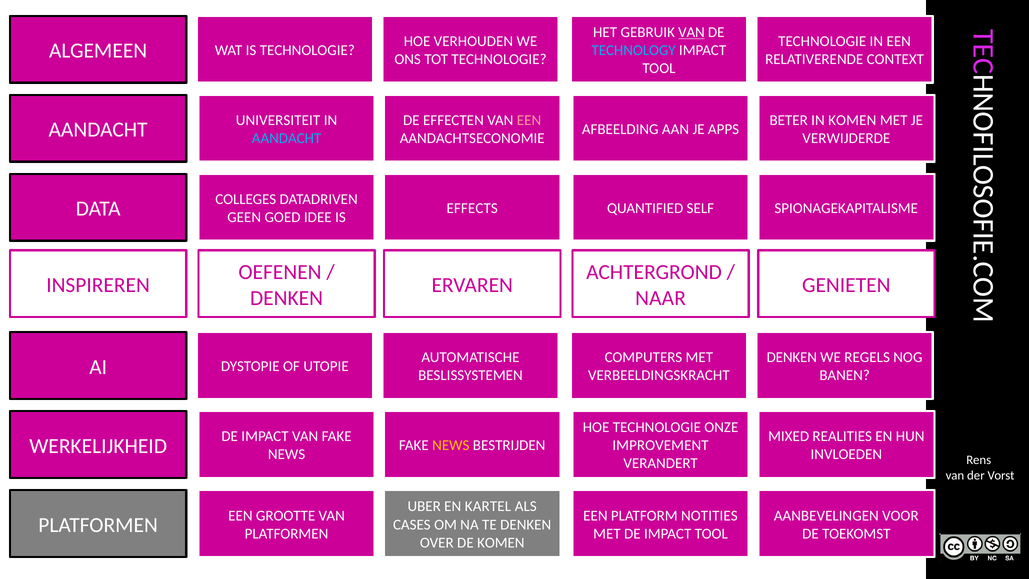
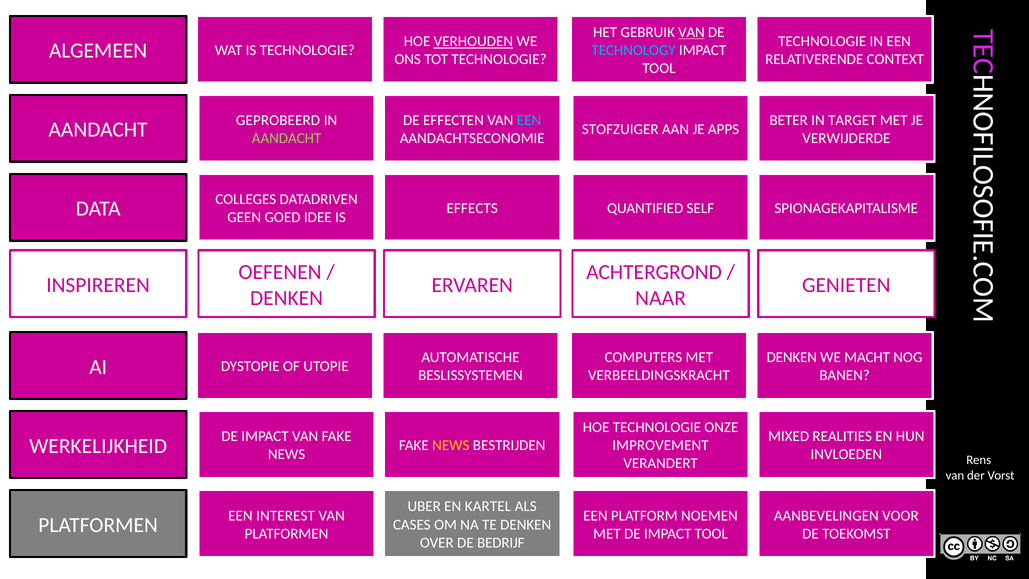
VERHOUDEN underline: none -> present (473, 41)
EEN colour: pink -> light blue (529, 120)
IN KOMEN: KOMEN -> TARGET (852, 120)
UNIVERSITEIT: UNIVERSITEIT -> GEPROBEERD (278, 120)
AFBEELDING: AFBEELDING -> STOFZUIGER (620, 129)
AANDACHT colour: light blue -> light green (287, 138)
REGELS: REGELS -> MACHT (867, 357)
NOTITIES: NOTITIES -> NOEMEN (709, 515)
GROOTTE: GROOTTE -> INTEREST (286, 515)
DE KOMEN: KOMEN -> BEDRIJF (501, 542)
